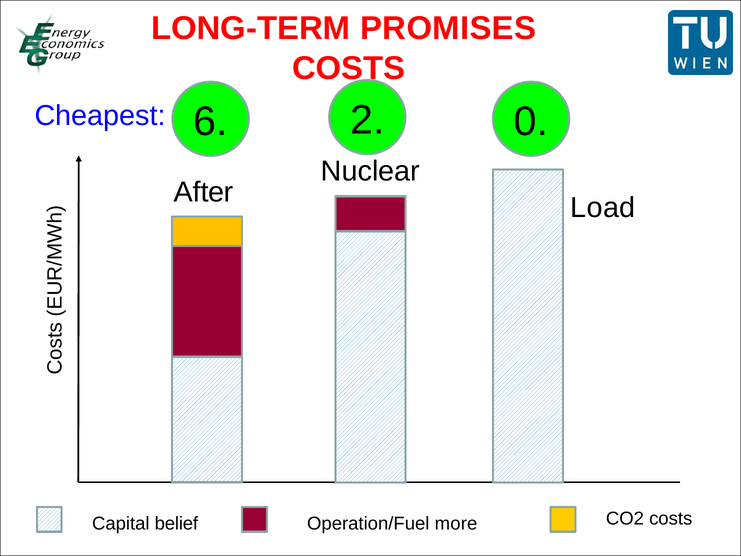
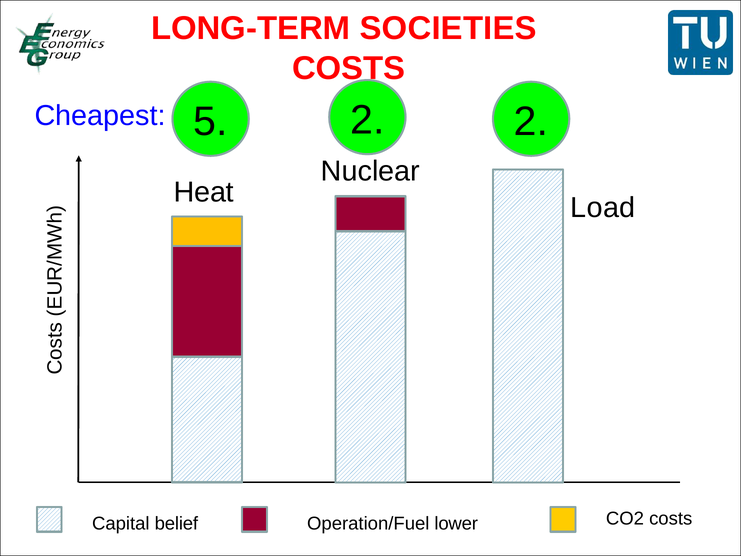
PROMISES: PROMISES -> SOCIETIES (448, 29)
6: 6 -> 5 (211, 122)
2 0: 0 -> 2 (531, 122)
After: After -> Heat (204, 192)
more: more -> lower (456, 523)
